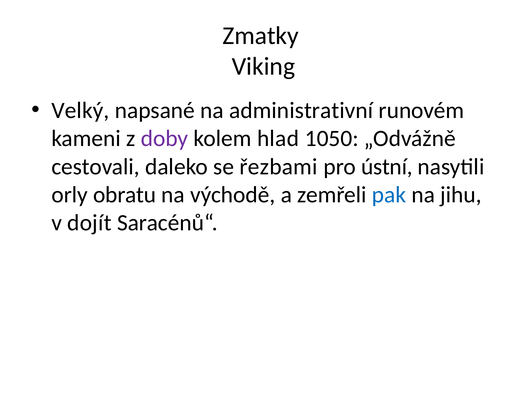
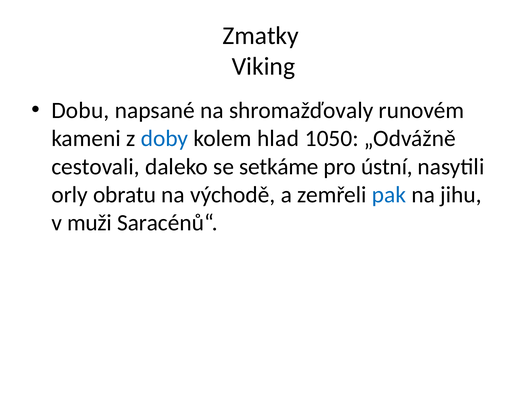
Velký: Velký -> Dobu (80, 111)
administrativní: administrativní -> shromažďovaly (301, 111)
doby colour: purple -> blue (164, 139)
řezbami: řezbami -> setkáme (279, 167)
dojít: dojít -> muži (90, 223)
